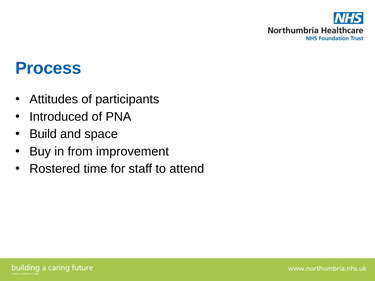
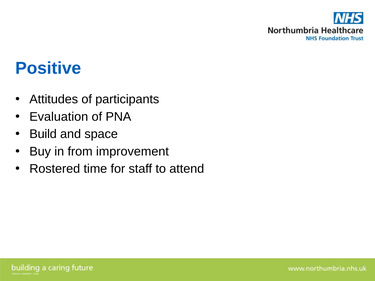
Process: Process -> Positive (48, 68)
Introduced: Introduced -> Evaluation (59, 117)
